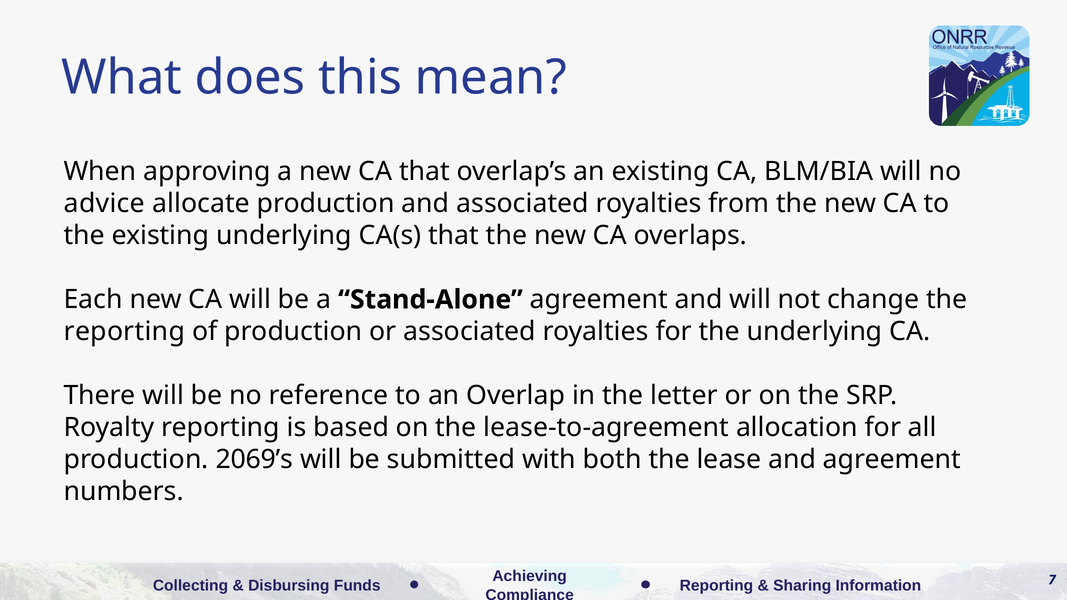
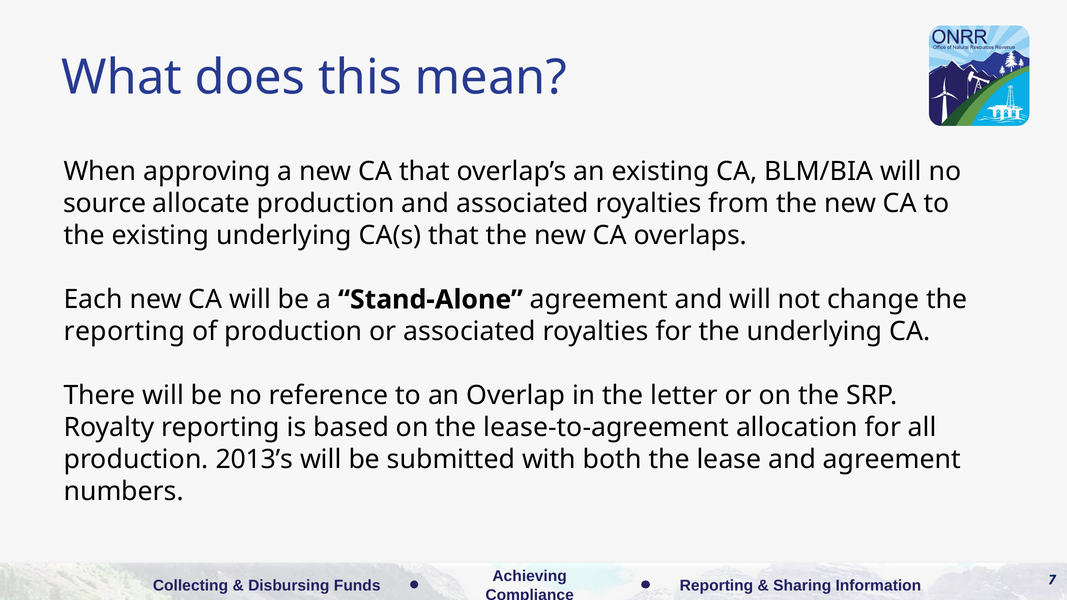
advice: advice -> source (105, 204)
2069’s: 2069’s -> 2013’s (254, 460)
